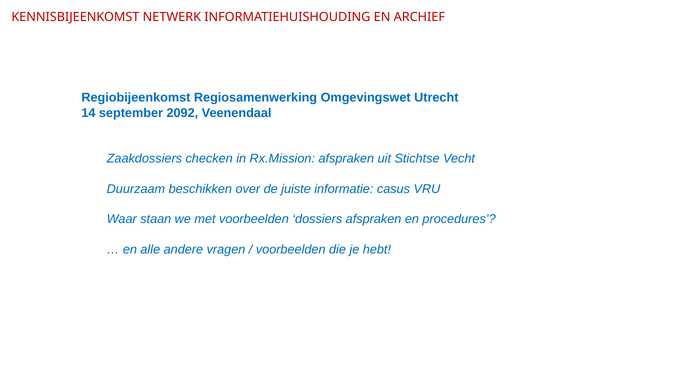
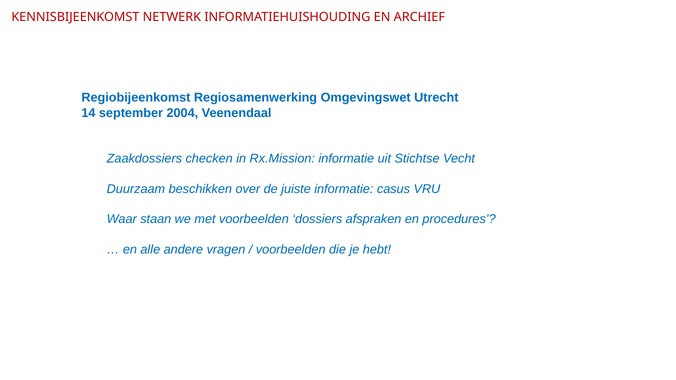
2092: 2092 -> 2004 (182, 113)
Rx.Mission afspraken: afspraken -> informatie (346, 159)
